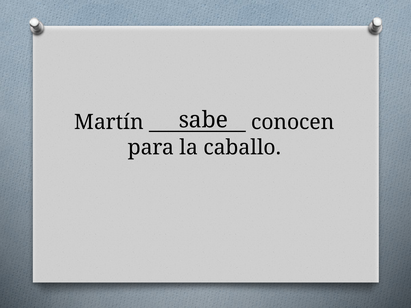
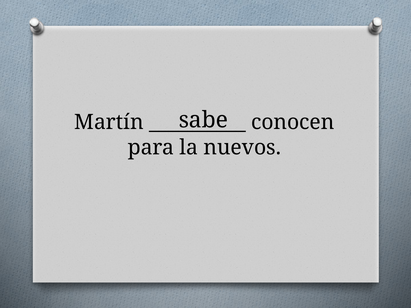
caballo: caballo -> nuevos (242, 148)
